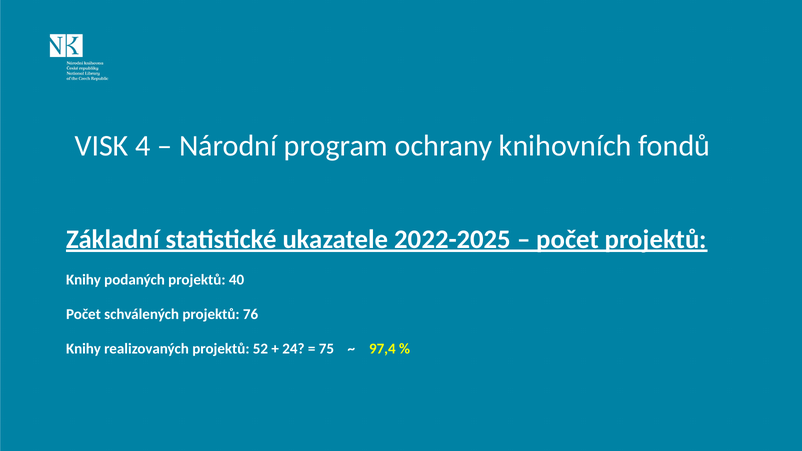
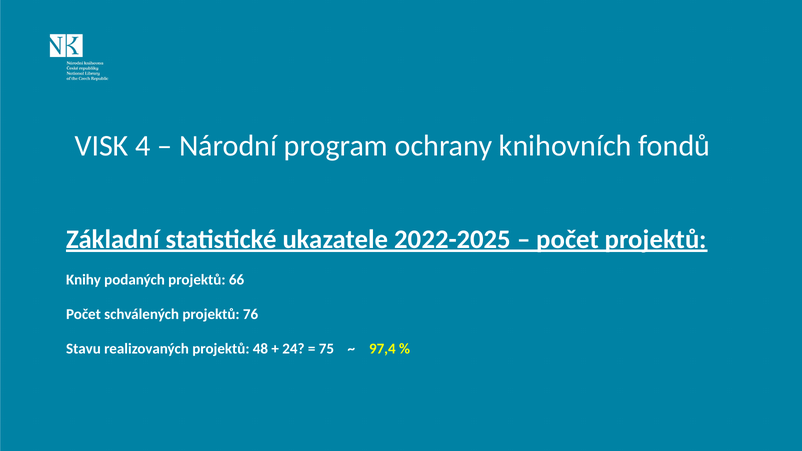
40: 40 -> 66 (237, 280)
Knihy: Knihy -> Stavu (83, 349)
52: 52 -> 48 (260, 349)
